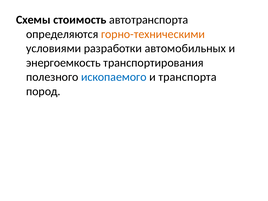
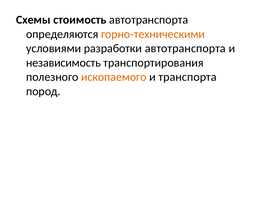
разработки автомобильных: автомобильных -> автотранспорта (185, 48)
энергоемкость: энергоемкость -> независимость (63, 63)
ископаемого colour: blue -> orange (114, 77)
